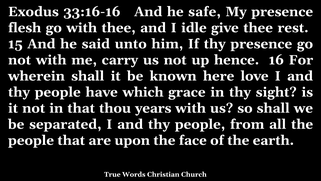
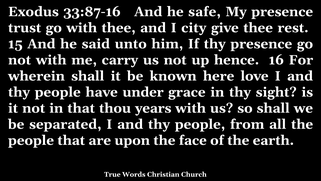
33:16-16: 33:16-16 -> 33:87-16 (92, 12)
flesh: flesh -> trust (25, 28)
idle: idle -> city (194, 28)
which: which -> under (143, 92)
